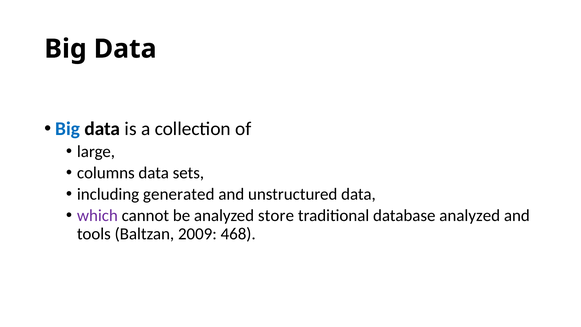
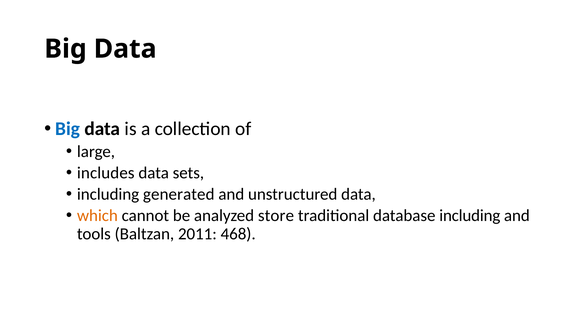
columns: columns -> includes (106, 173)
which colour: purple -> orange (97, 215)
database analyzed: analyzed -> including (470, 215)
2009: 2009 -> 2011 (197, 234)
